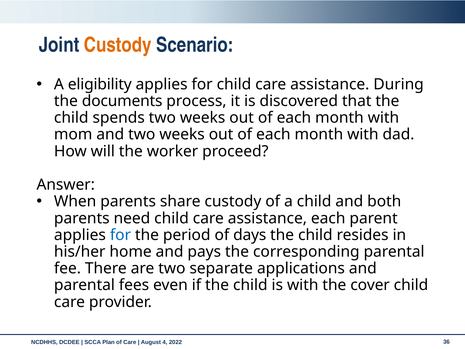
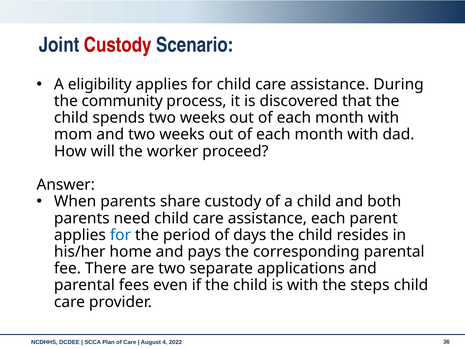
Custody colour: orange -> red (118, 45)
documents: documents -> community (122, 101)
cover: cover -> steps (370, 285)
